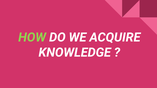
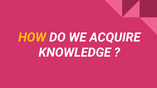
HOW colour: light green -> yellow (32, 37)
